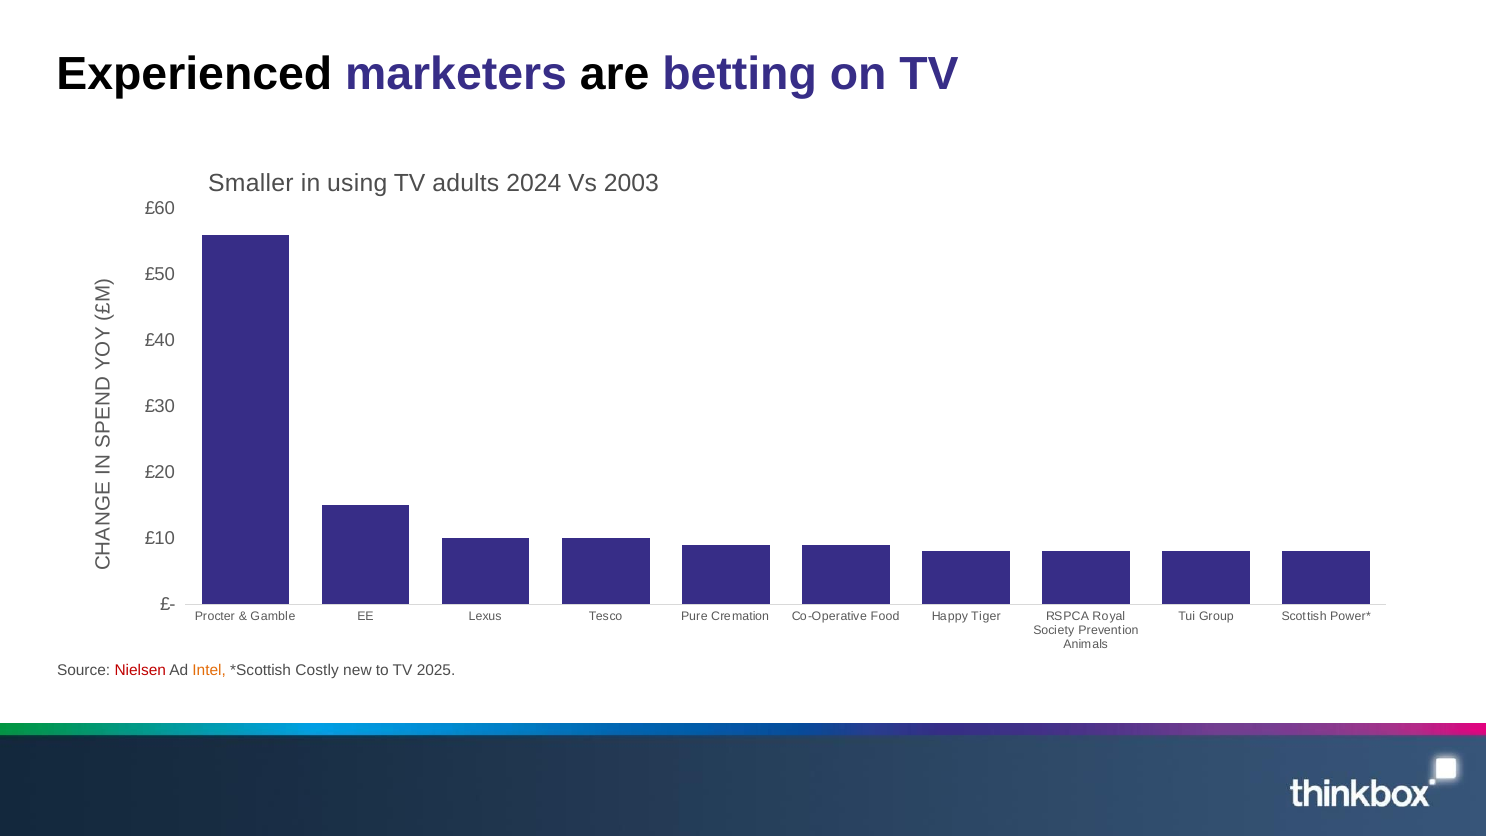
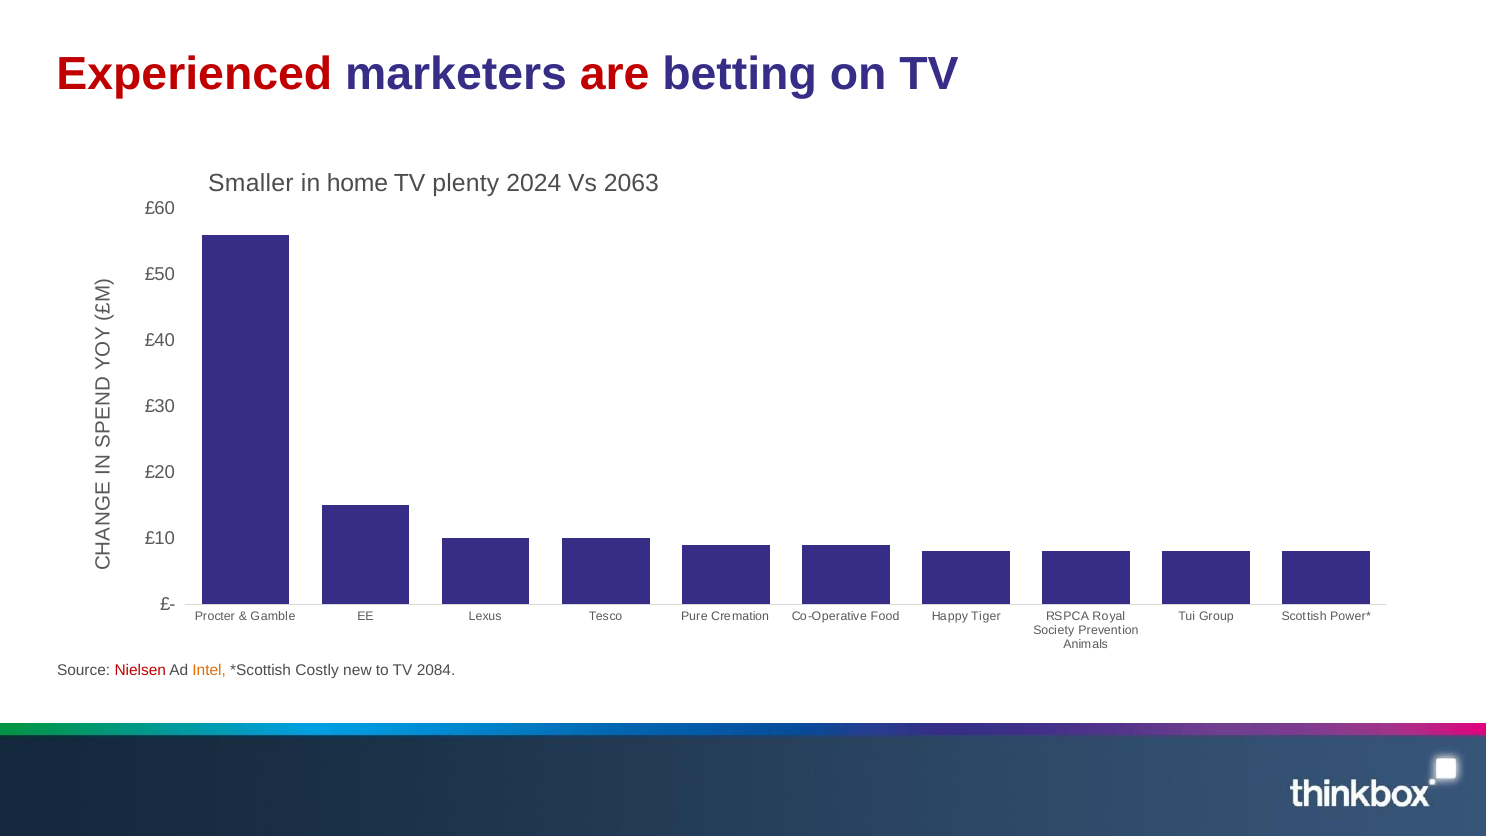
Experienced colour: black -> red (194, 74)
are colour: black -> red (615, 74)
using: using -> home (357, 184)
adults: adults -> plenty (466, 184)
2003: 2003 -> 2063 (631, 184)
2025: 2025 -> 2084 (436, 670)
